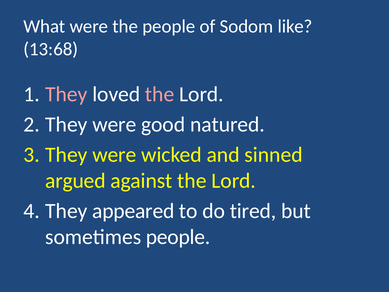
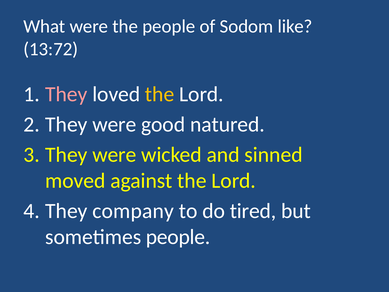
13:68: 13:68 -> 13:72 (51, 49)
the colour: pink -> yellow (160, 94)
argued: argued -> moved (75, 181)
appeared: appeared -> company (133, 211)
